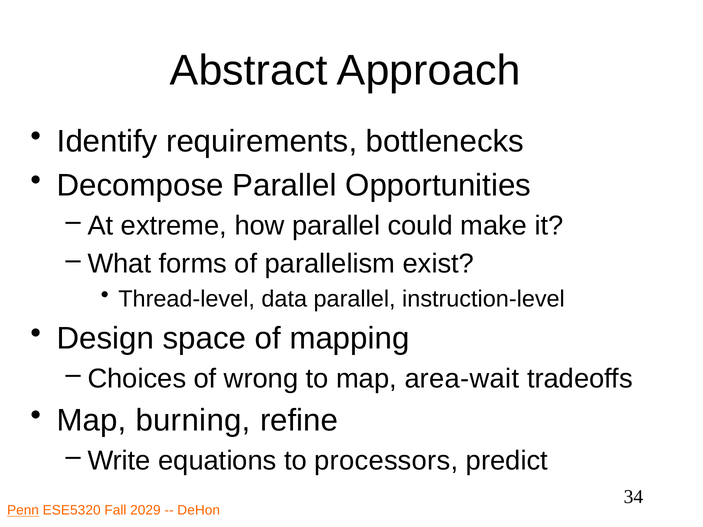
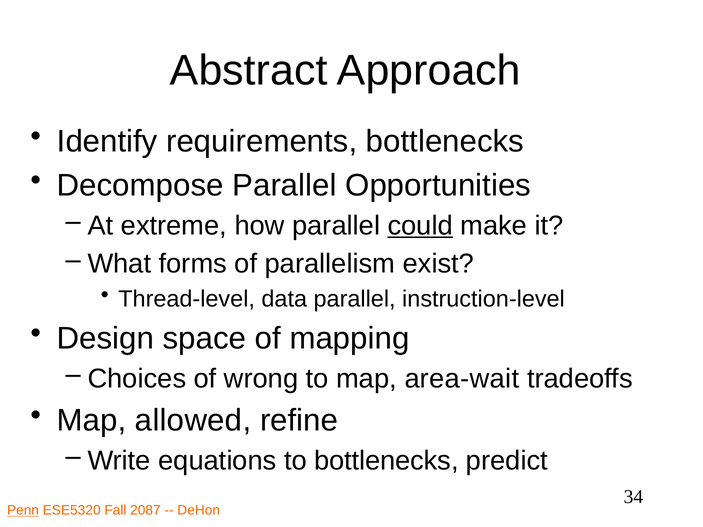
could underline: none -> present (420, 226)
burning: burning -> allowed (193, 421)
to processors: processors -> bottlenecks (386, 461)
2029: 2029 -> 2087 (145, 511)
